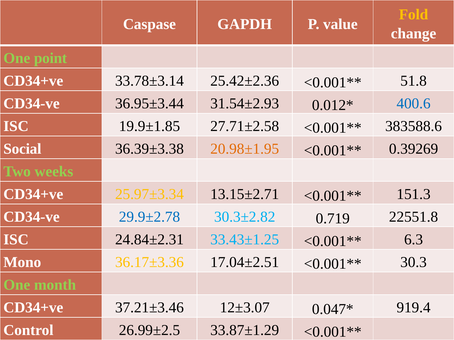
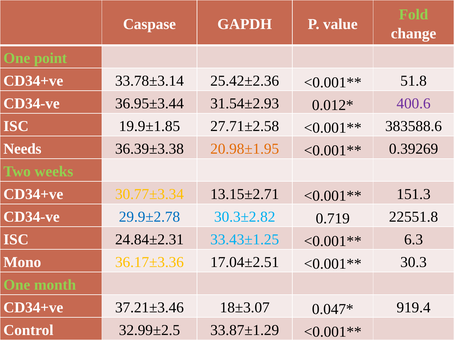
Fold colour: yellow -> light green (414, 14)
400.6 colour: blue -> purple (414, 104)
Social: Social -> Needs (22, 149)
25.97±3.34: 25.97±3.34 -> 30.77±3.34 (149, 194)
12±3.07: 12±3.07 -> 18±3.07 (245, 308)
26.99±2.5: 26.99±2.5 -> 32.99±2.5 (149, 331)
